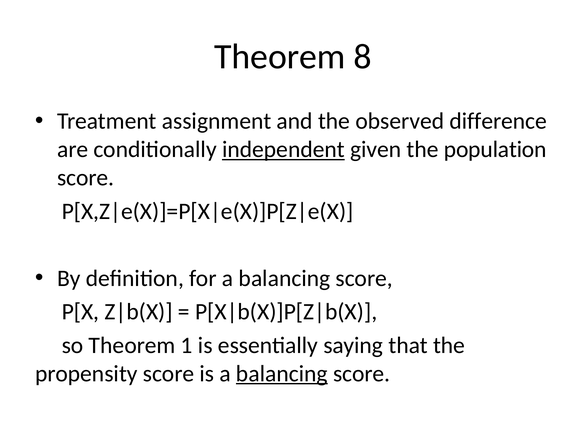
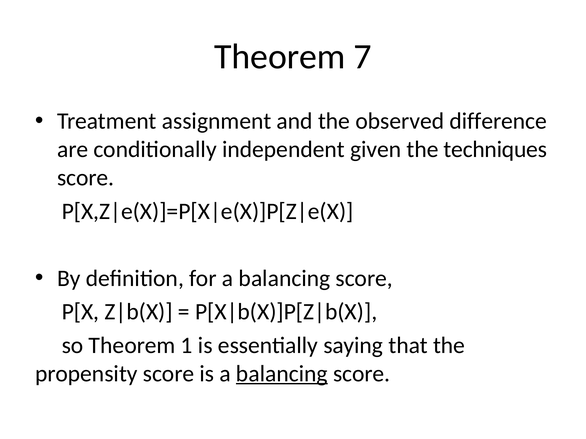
8: 8 -> 7 (363, 57)
independent underline: present -> none (283, 150)
population: population -> techniques (495, 150)
